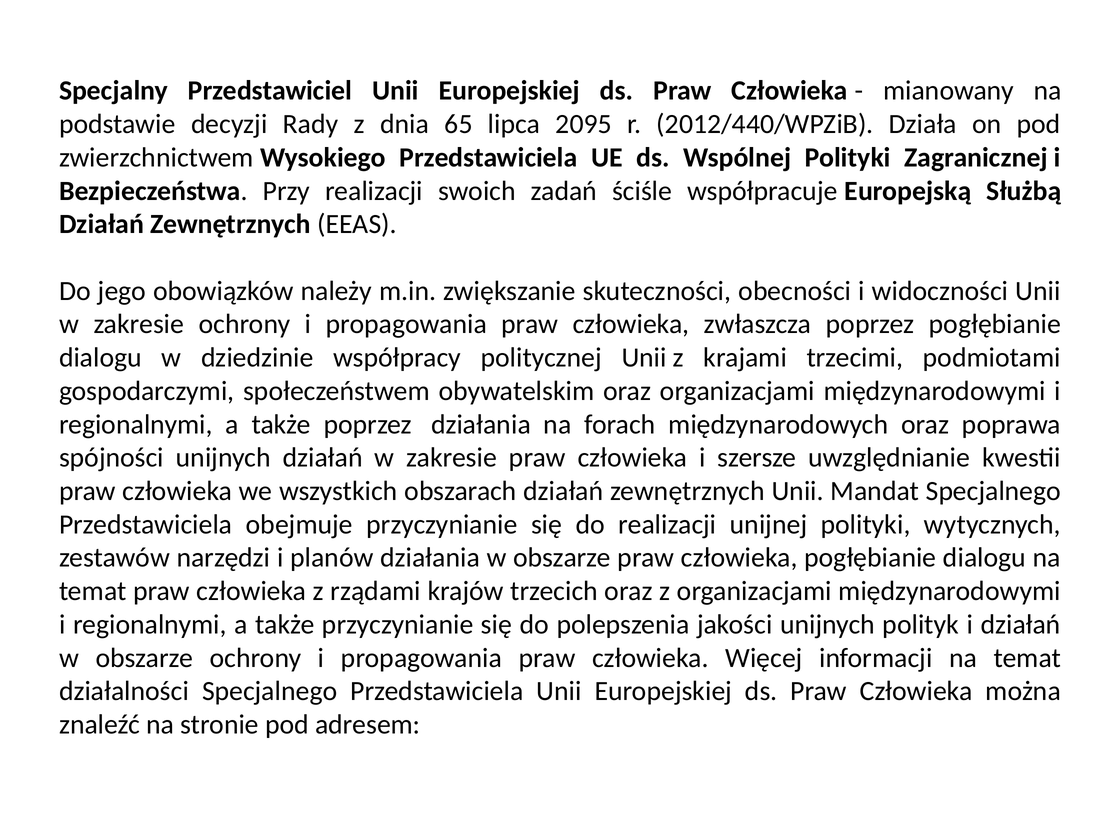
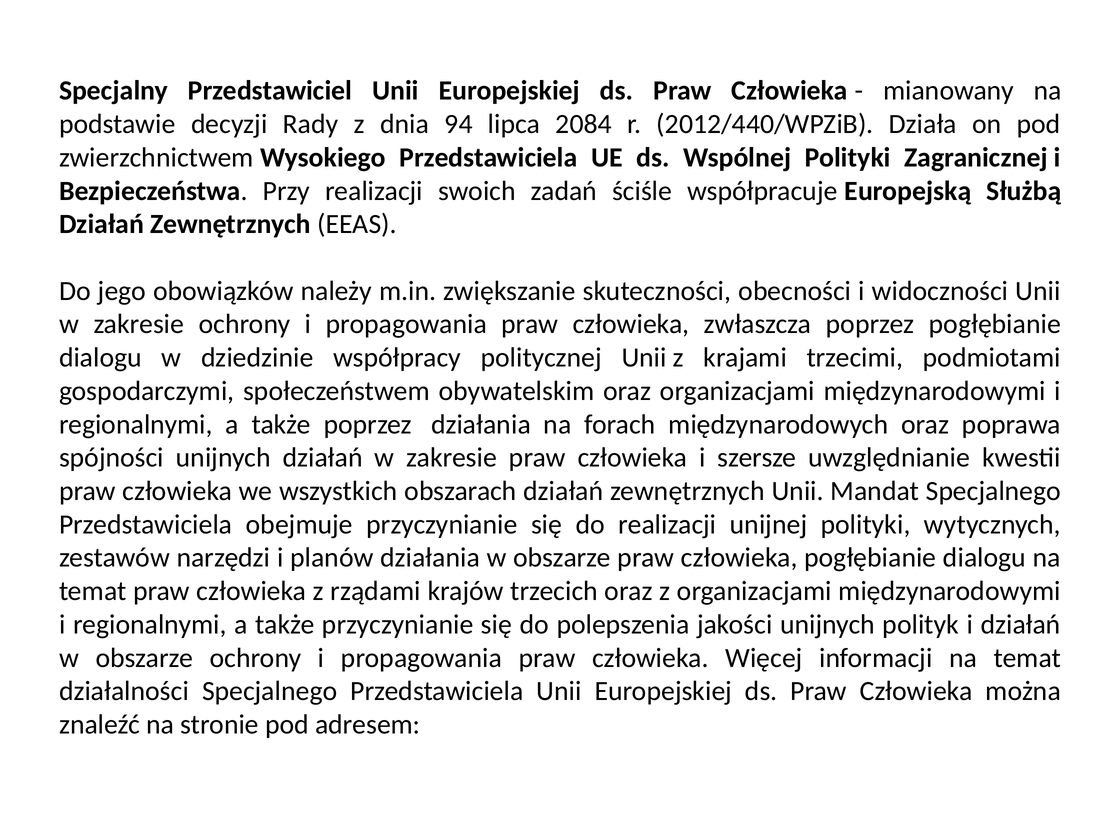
65: 65 -> 94 (459, 124)
2095: 2095 -> 2084 (584, 124)
